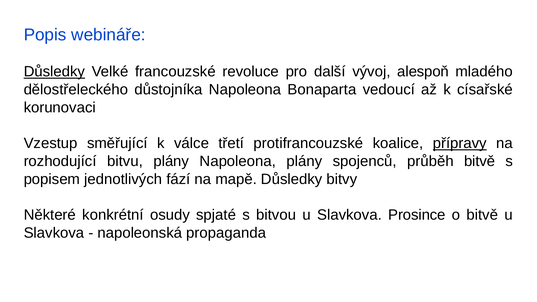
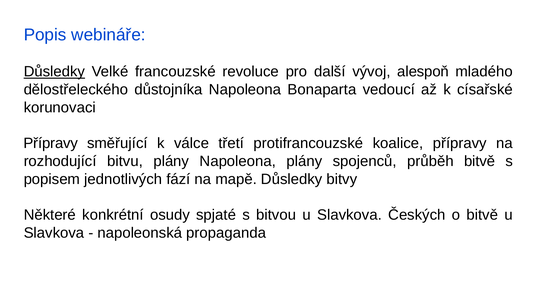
Vzestup: Vzestup -> Přípravy (51, 143)
přípravy underline: present -> none (460, 143)
Prosince: Prosince -> Českých (417, 215)
